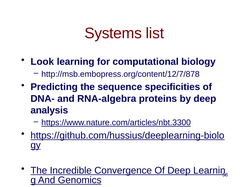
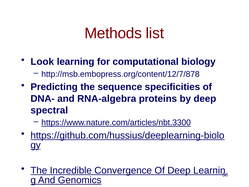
Systems: Systems -> Methods (113, 33)
analysis: analysis -> spectral (49, 110)
